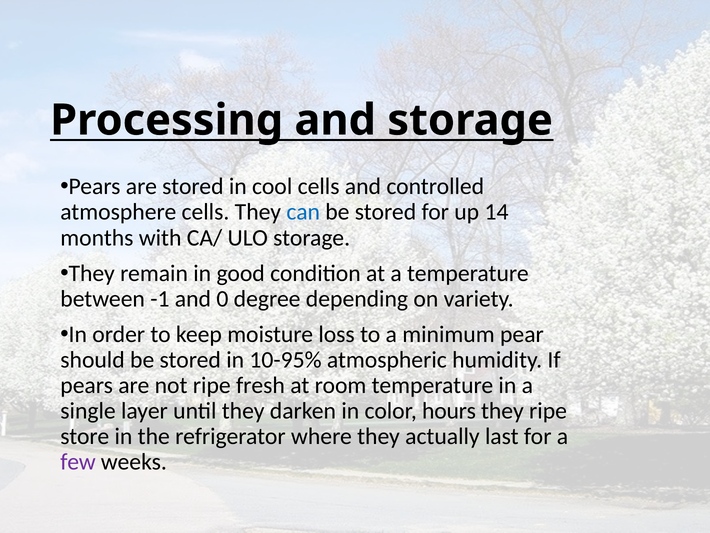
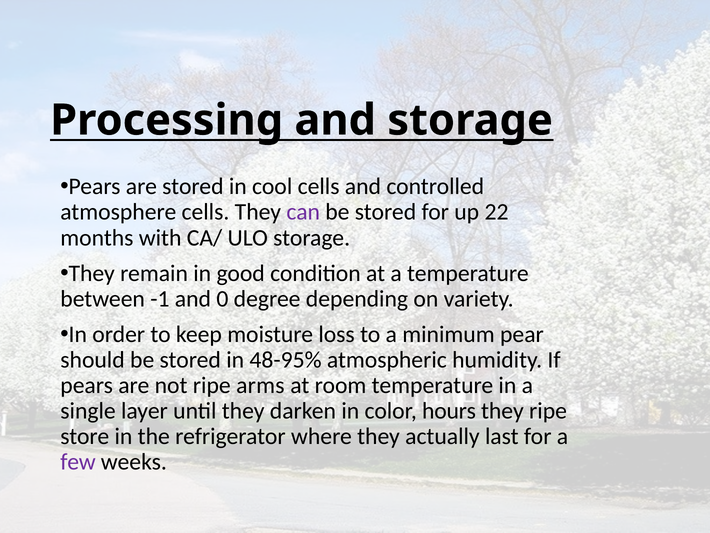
can colour: blue -> purple (303, 212)
14: 14 -> 22 (497, 212)
10-95%: 10-95% -> 48-95% (285, 359)
fresh: fresh -> arms (260, 385)
